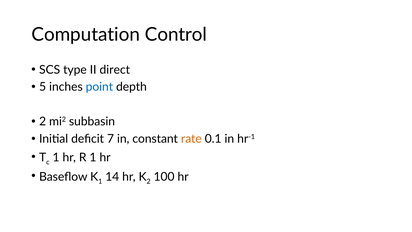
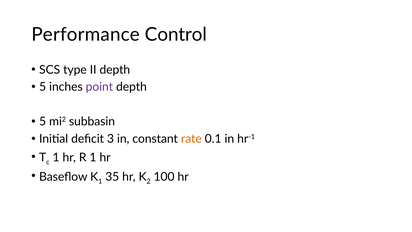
Computation: Computation -> Performance (86, 35)
II direct: direct -> depth (115, 70)
point colour: blue -> purple (99, 87)
2: 2 -> 5 (43, 121)
7: 7 -> 3 (111, 139)
14: 14 -> 35 (112, 177)
